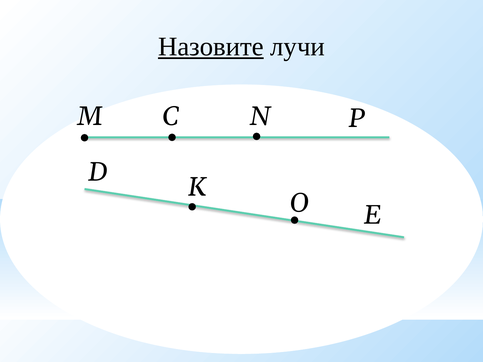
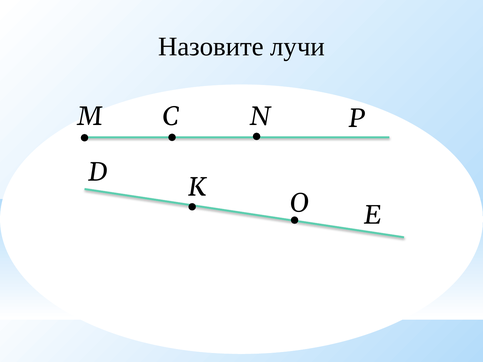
Назовите underline: present -> none (211, 47)
